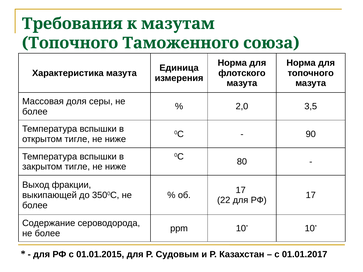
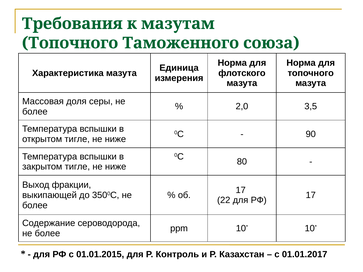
Судовым: Судовым -> Контроль (177, 255)
